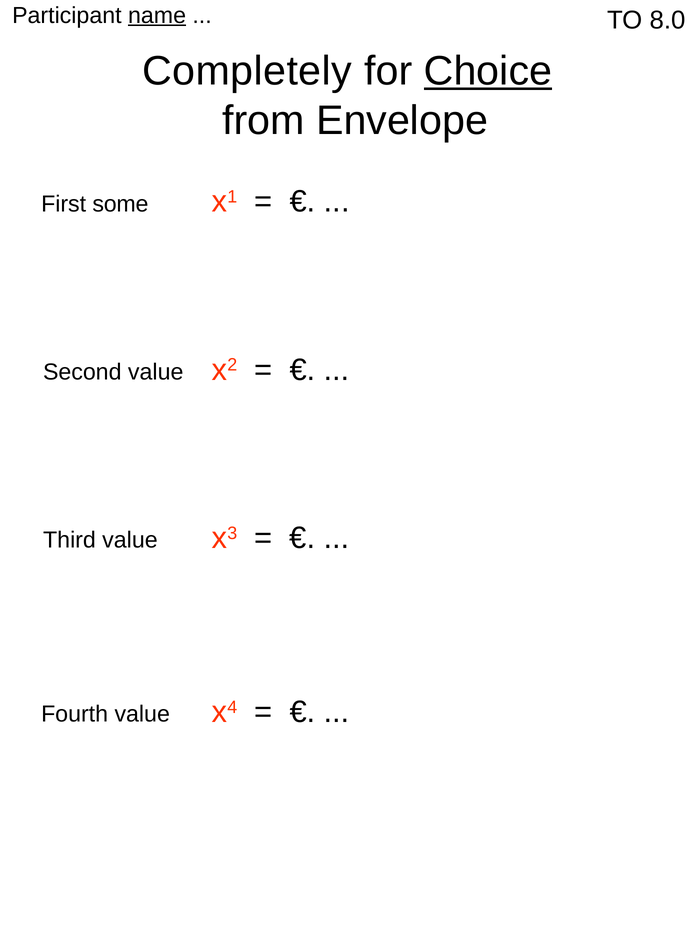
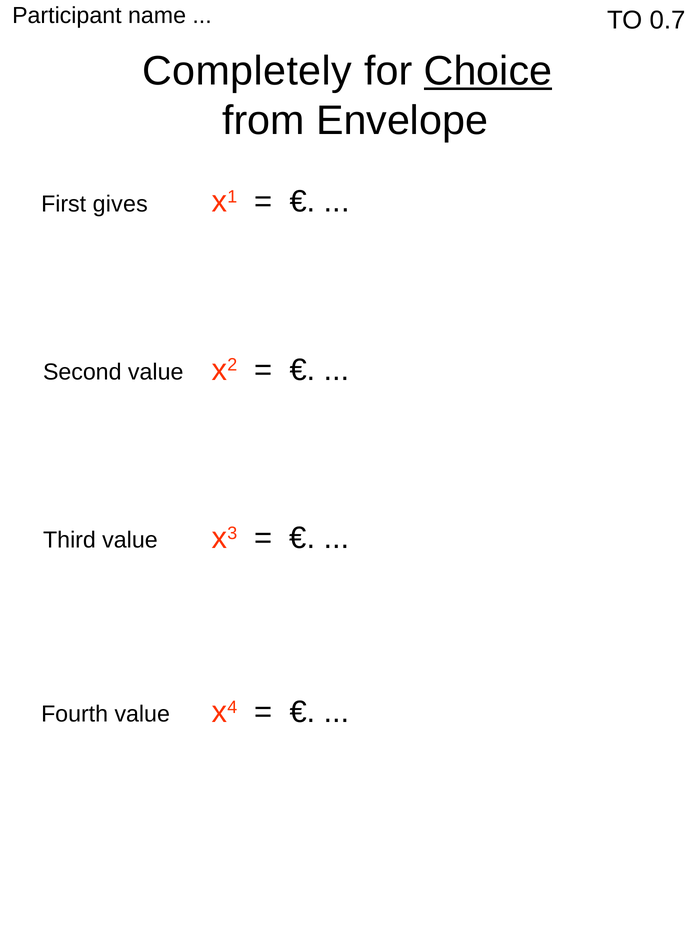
name underline: present -> none (157, 15)
8.0: 8.0 -> 0.7 (667, 20)
some: some -> gives (120, 204)
